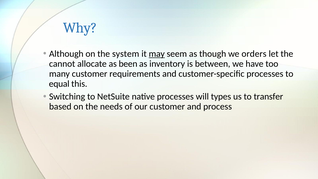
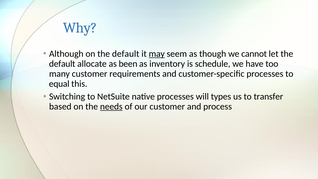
on the system: system -> default (126, 54)
orders: orders -> cannot (254, 54)
cannot: cannot -> default (62, 64)
between: between -> schedule (213, 64)
needs underline: none -> present (111, 107)
